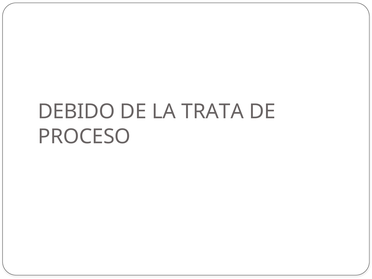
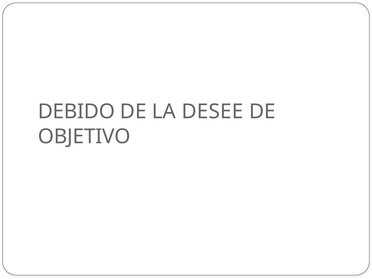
TRATA: TRATA -> DESEE (212, 112)
PROCESO: PROCESO -> OBJETIVO (84, 136)
